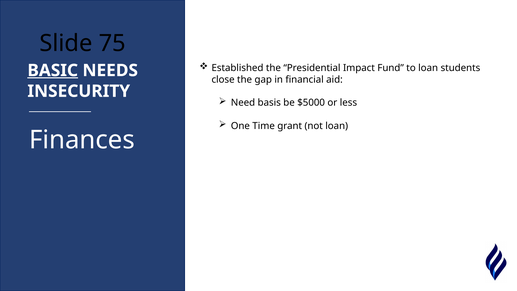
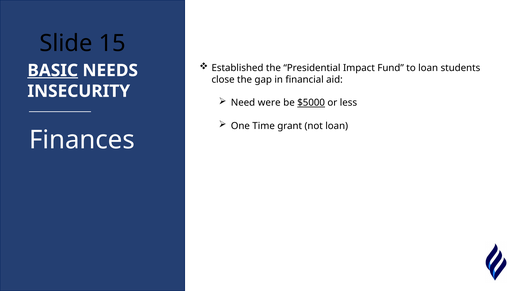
75: 75 -> 15 (112, 43)
basis: basis -> were (269, 103)
$5000 underline: none -> present (311, 103)
